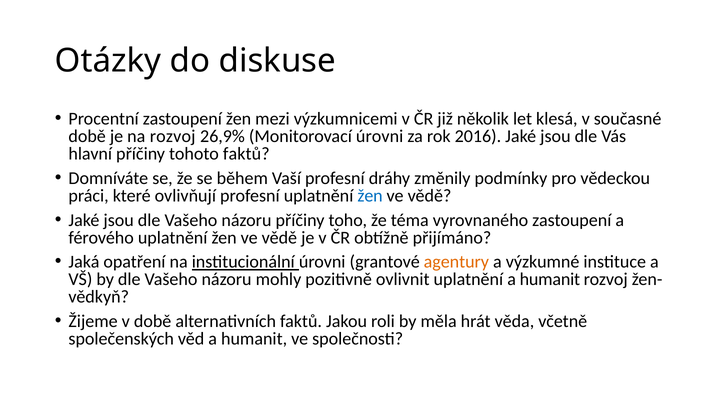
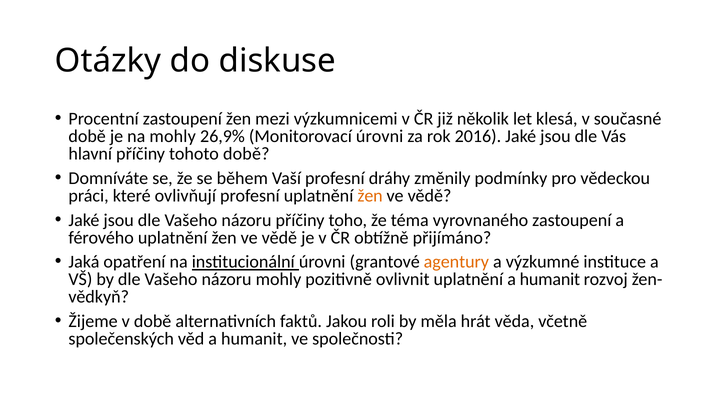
na rozvoj: rozvoj -> mohly (173, 136)
tohoto faktů: faktů -> době (246, 154)
žen colour: blue -> orange (370, 196)
